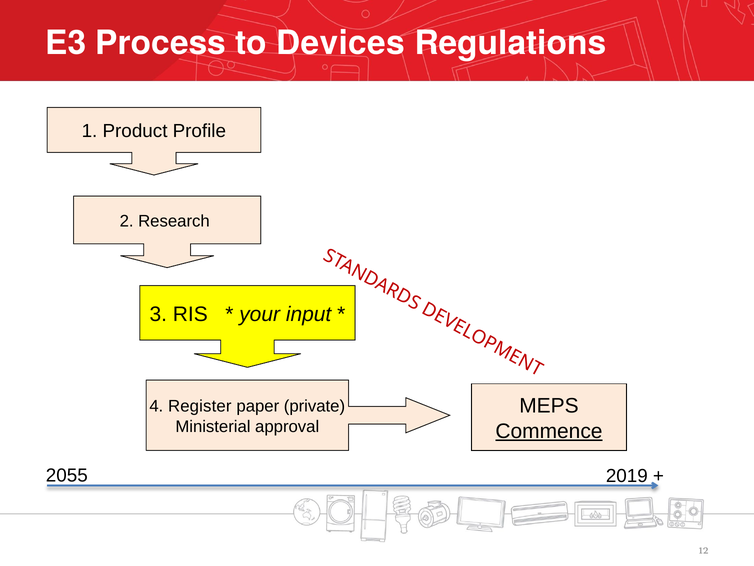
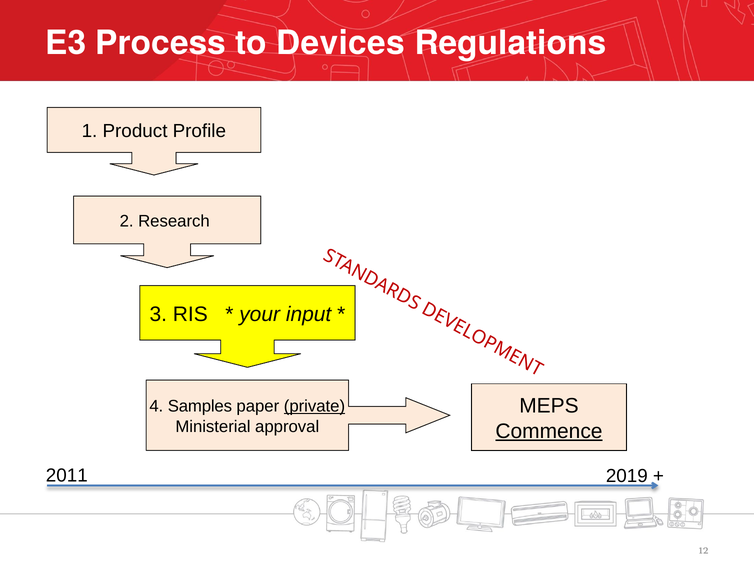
Register: Register -> Samples (200, 406)
private underline: none -> present (314, 406)
2055: 2055 -> 2011 (67, 475)
